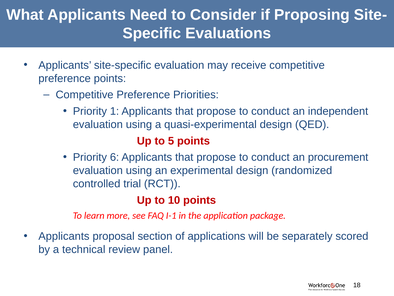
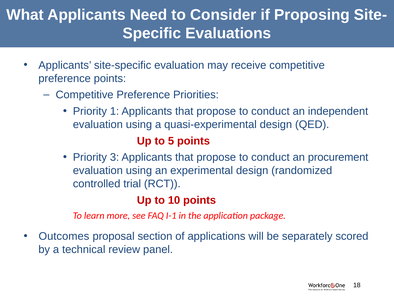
6: 6 -> 3 (115, 157)
Applicants: Applicants -> Outcomes (64, 236)
